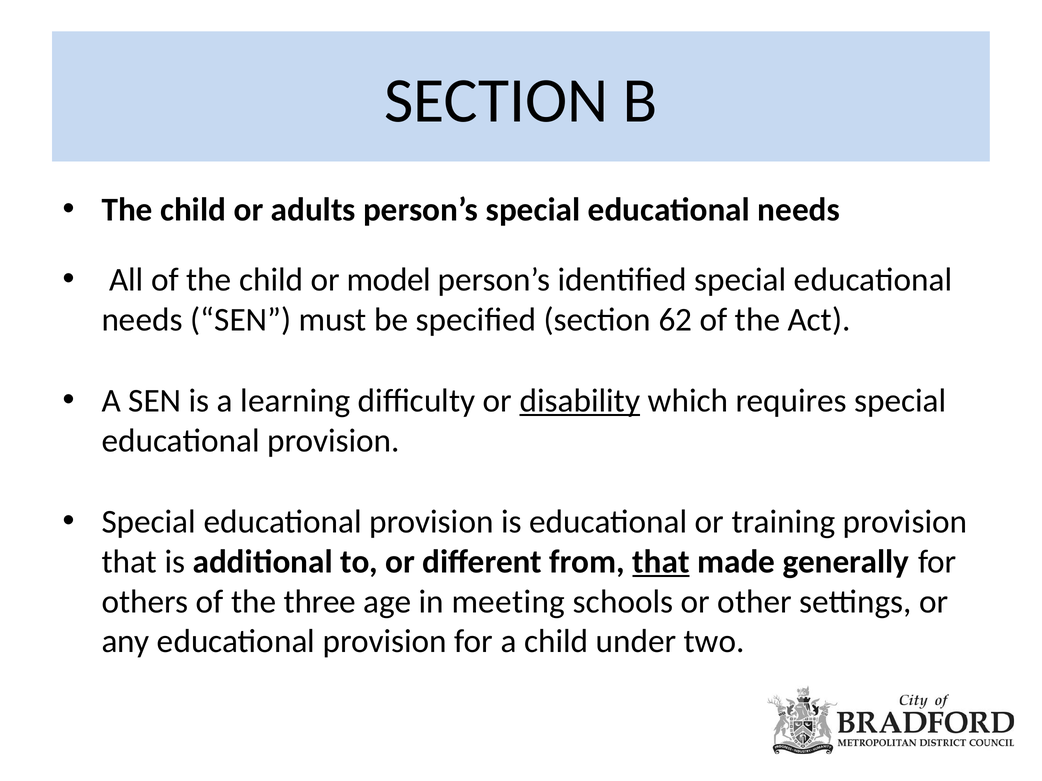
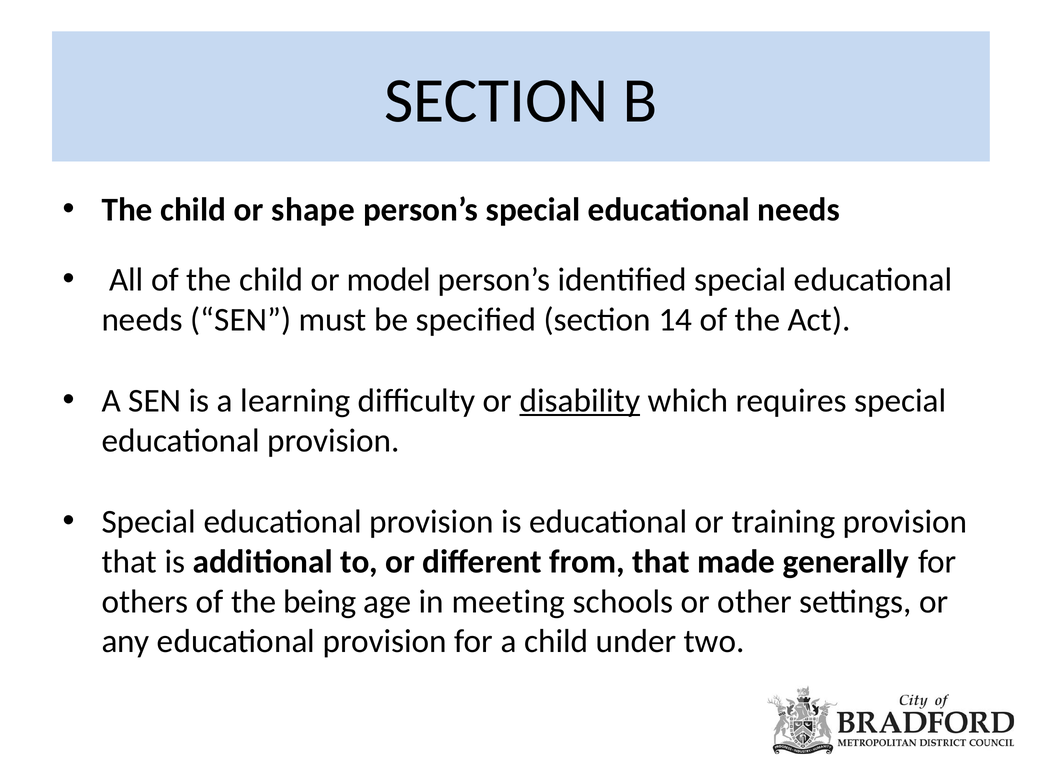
adults: adults -> shape (313, 210)
62: 62 -> 14 (675, 320)
that underline: present -> none (661, 562)
three: three -> being (320, 602)
